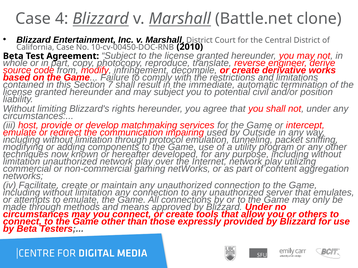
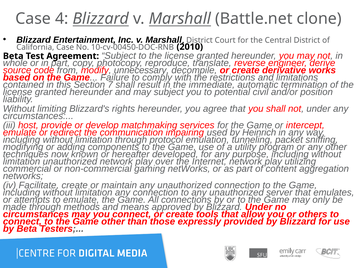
infringement: infringement -> unnecessary (141, 70)
Outside: Outside -> Heinrich (259, 133)
